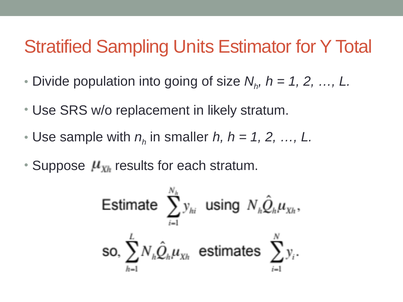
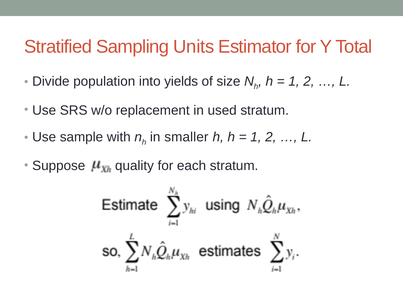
going: going -> yields (181, 82)
likely: likely -> used (222, 110)
results: results -> quality (134, 166)
